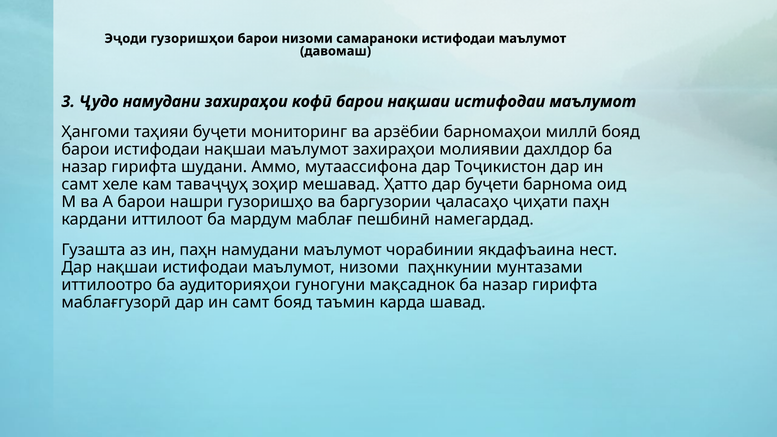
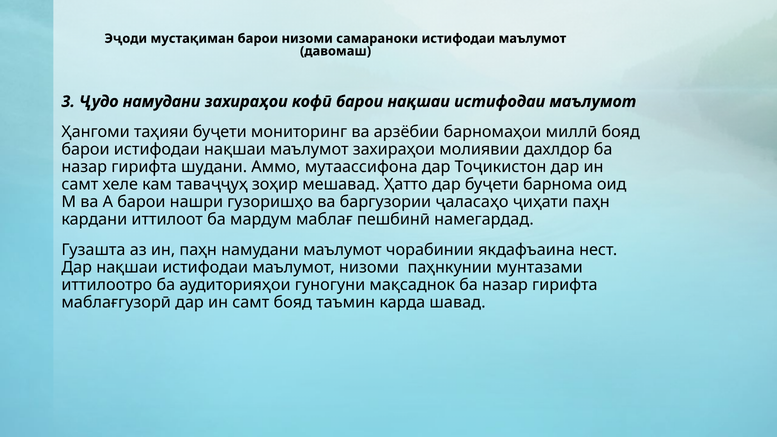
гузоришҳои: гузоришҳои -> мустақиман (192, 39)
